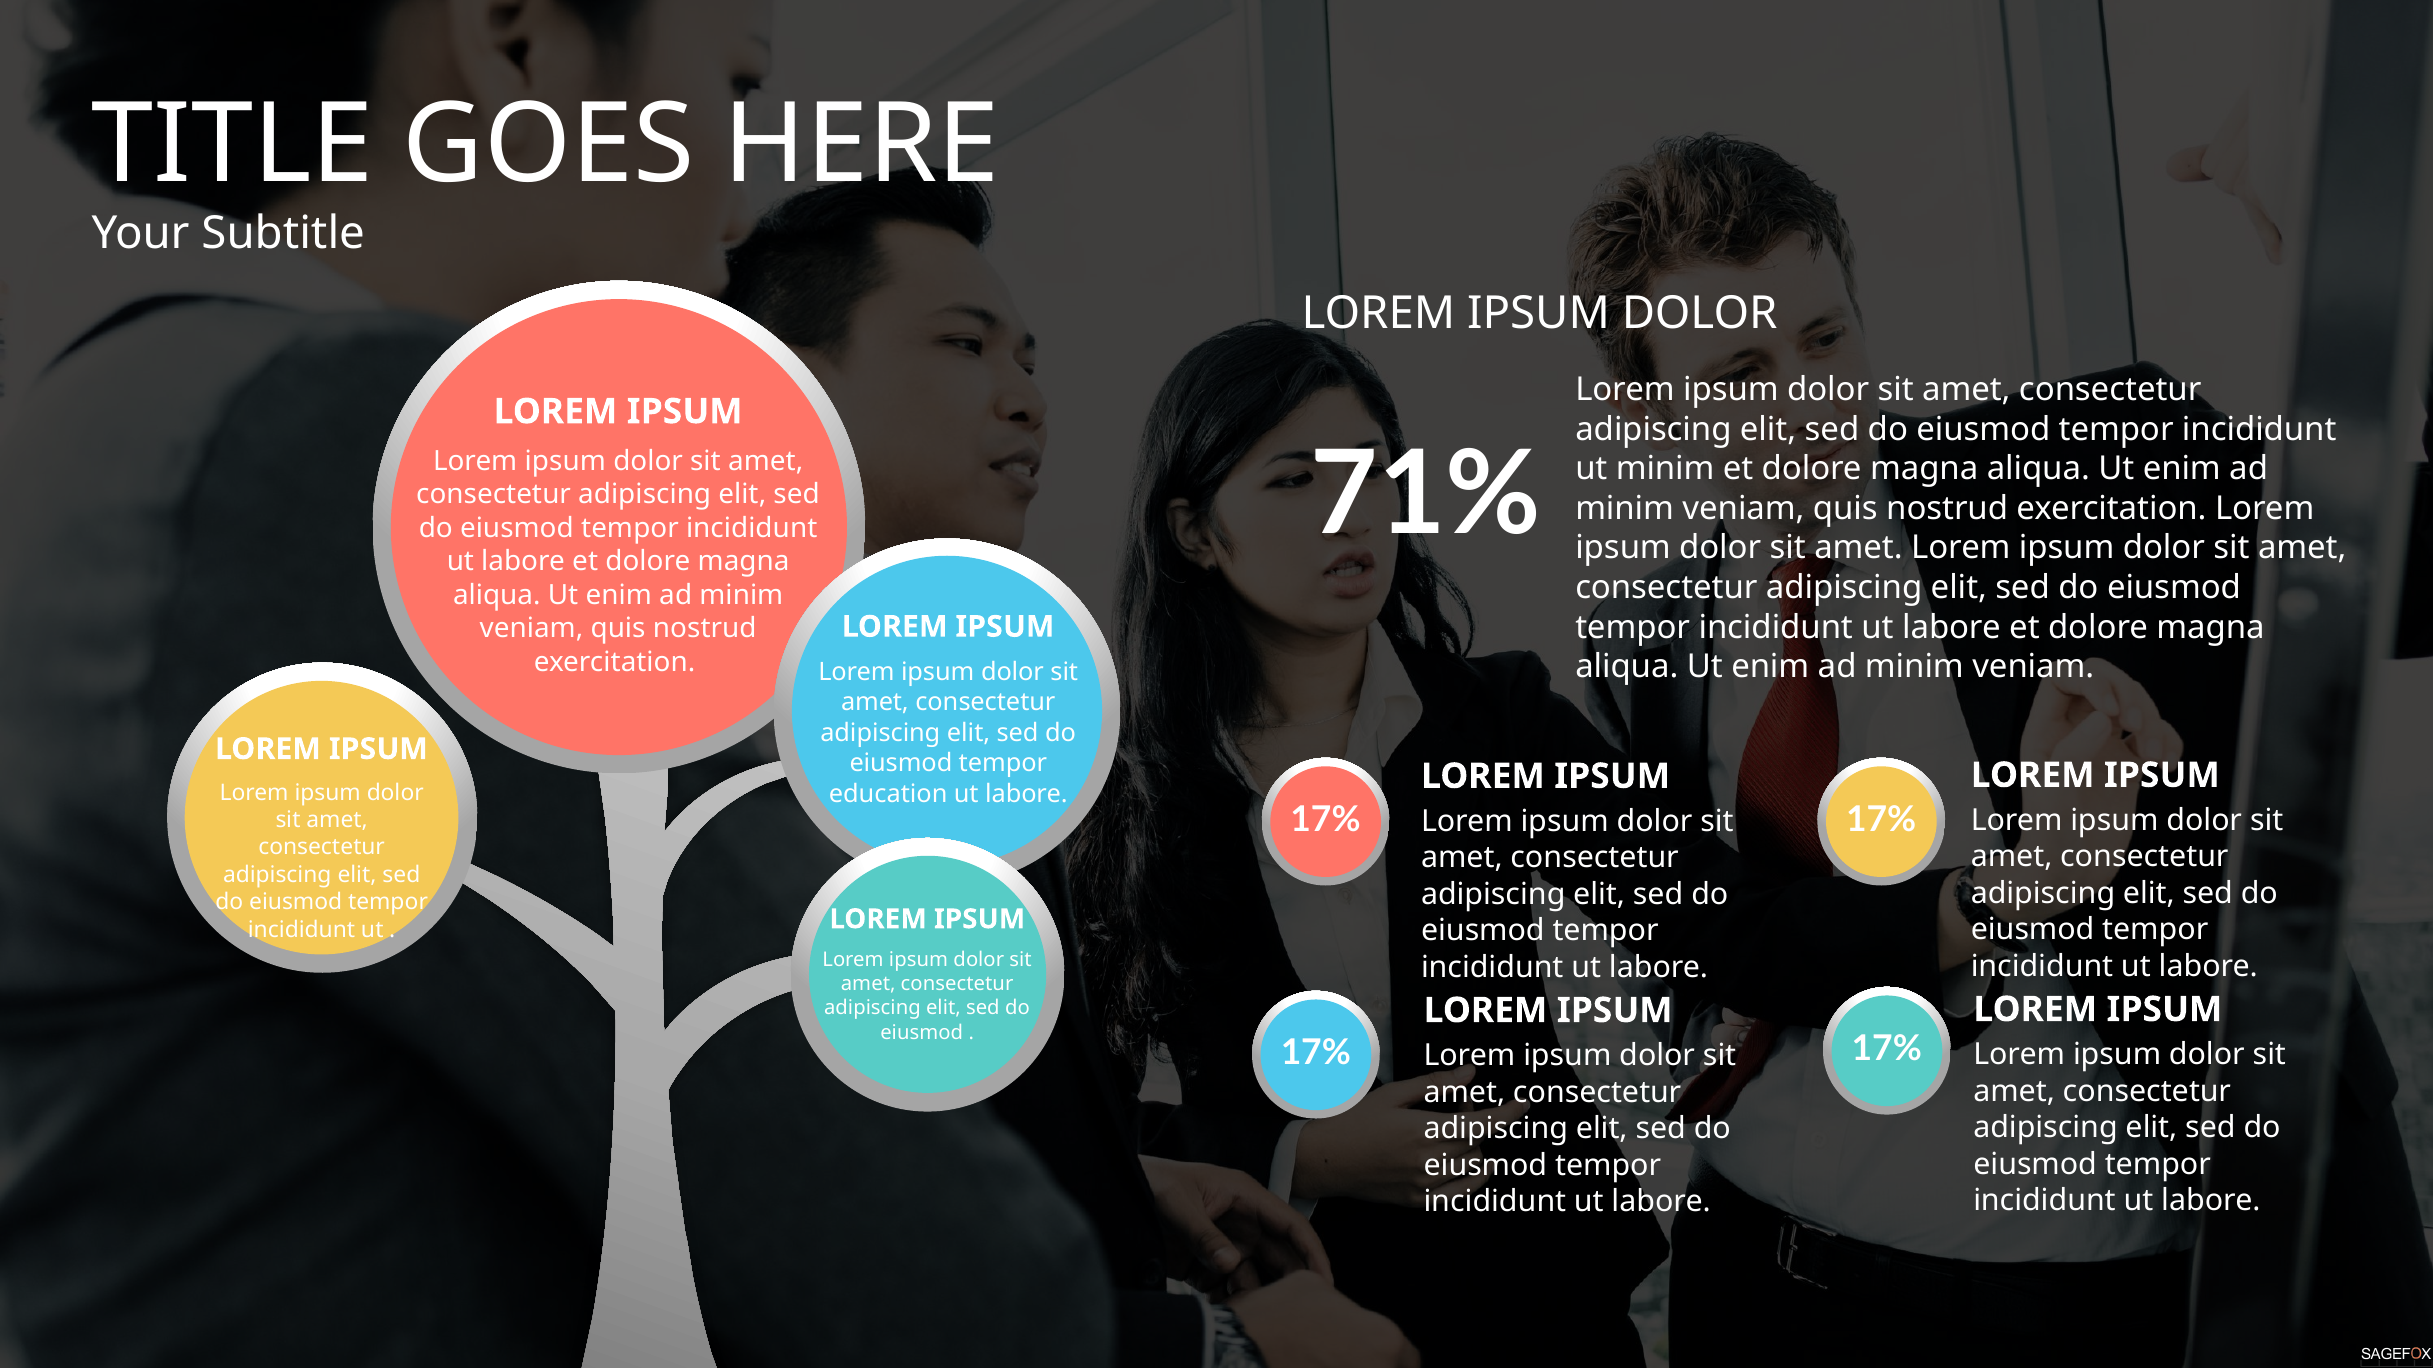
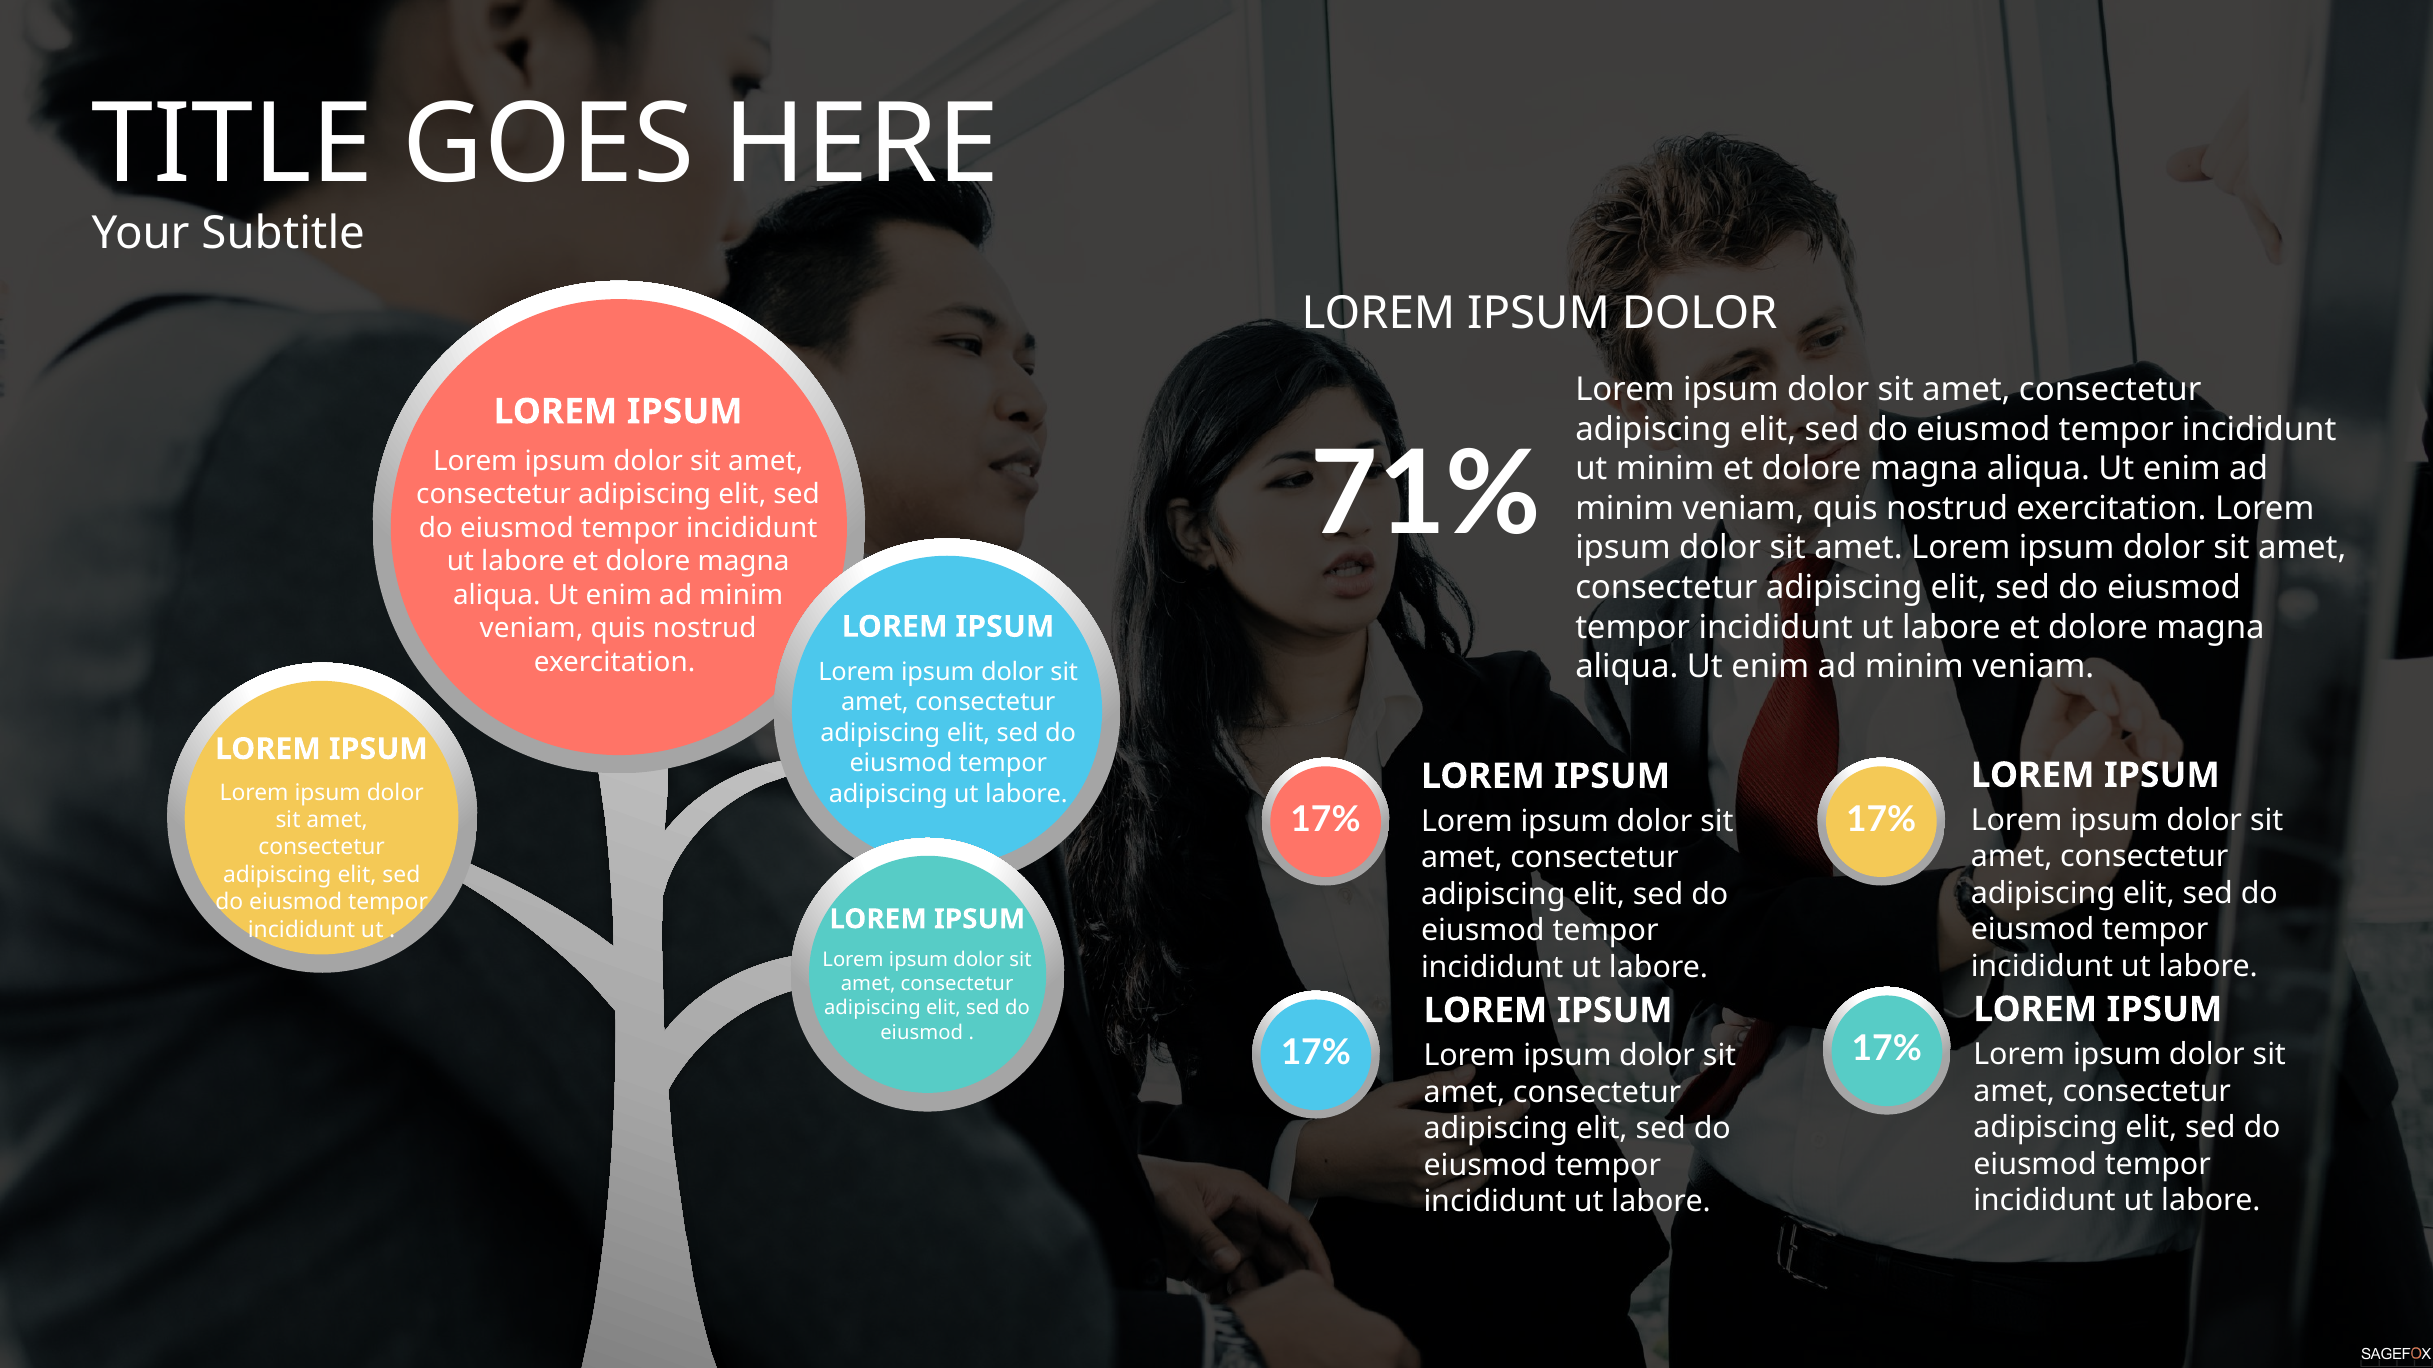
education: education -> adipiscing (888, 794)
